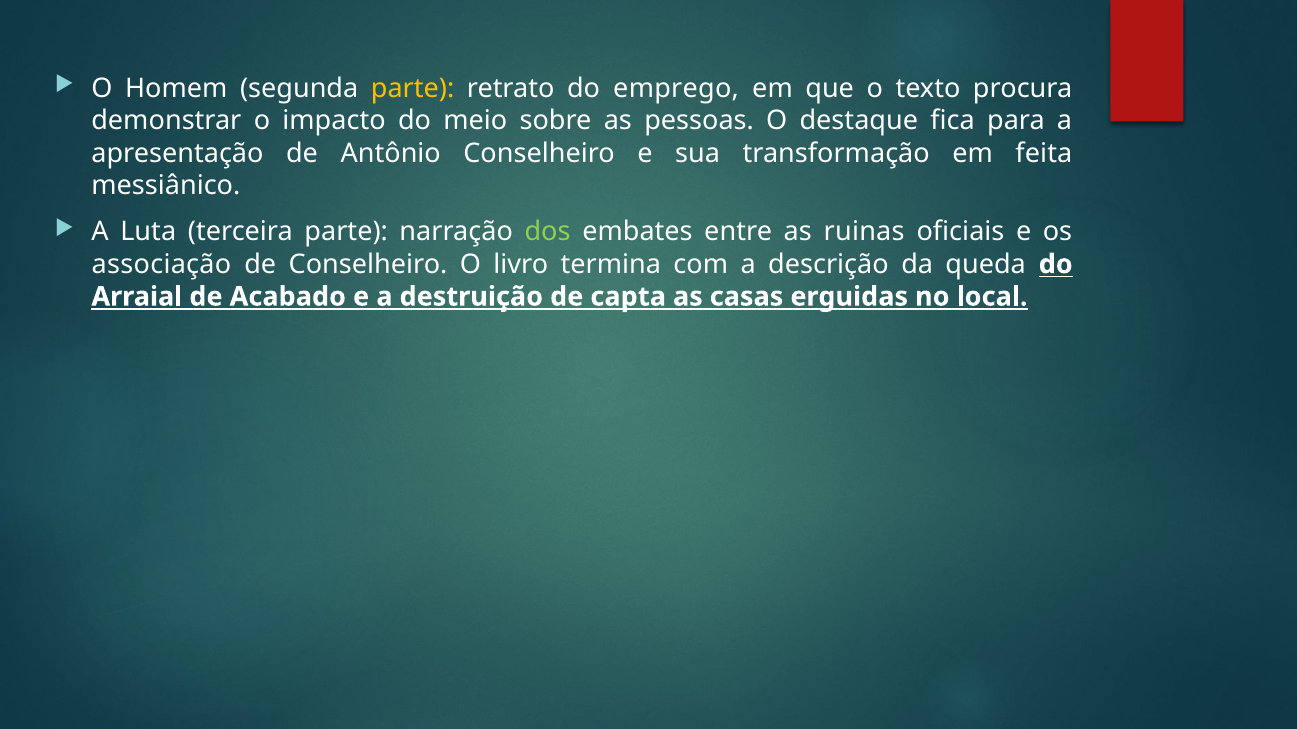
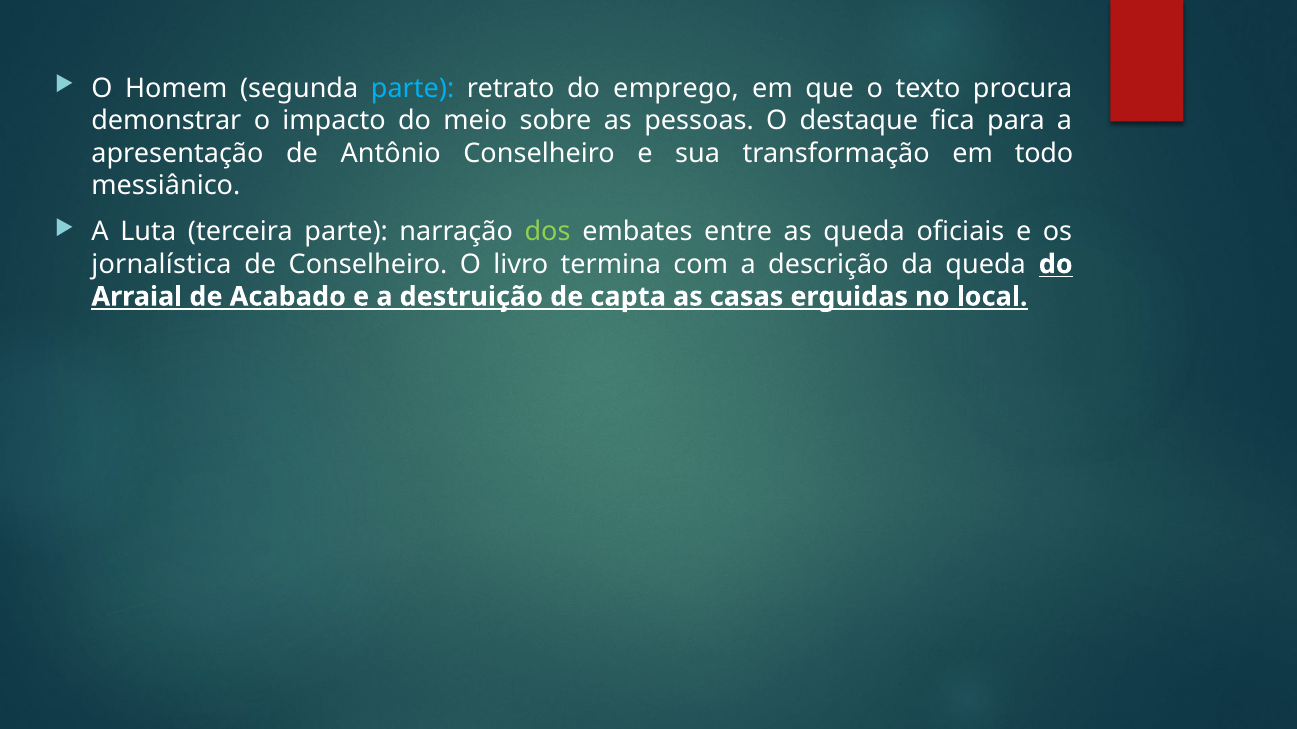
parte colour: yellow -> light blue (413, 89)
feita: feita -> todo (1044, 154)
as ruinas: ruinas -> queda (864, 232)
associação: associação -> jornalística (162, 264)
